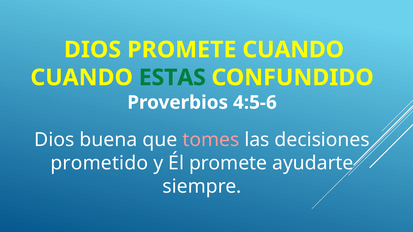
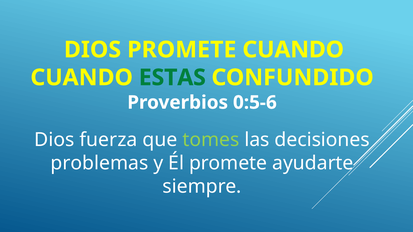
4:5-6: 4:5-6 -> 0:5-6 (255, 103)
buena: buena -> fuerza (108, 140)
tomes colour: pink -> light green (211, 140)
prometido: prometido -> problemas (99, 163)
